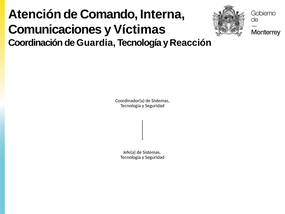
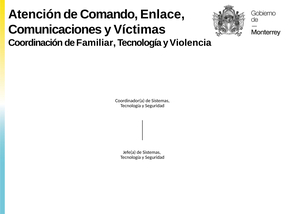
Interna: Interna -> Enlace (163, 14)
Guardia: Guardia -> Familiar (96, 43)
Reacción: Reacción -> Violencia (191, 43)
